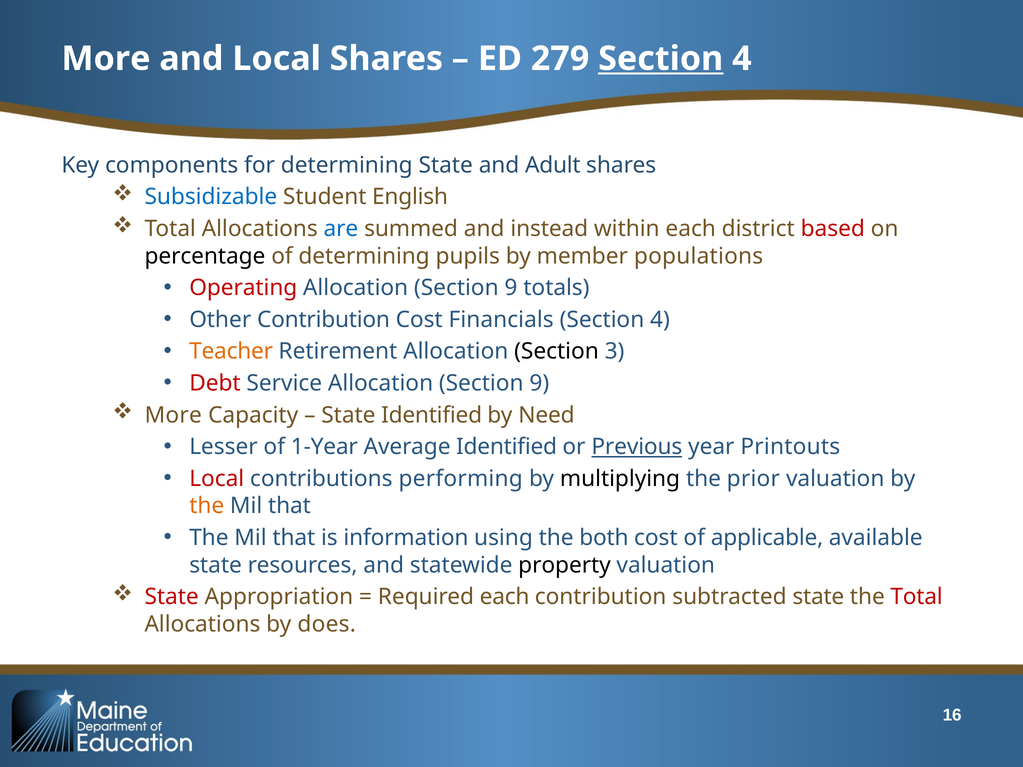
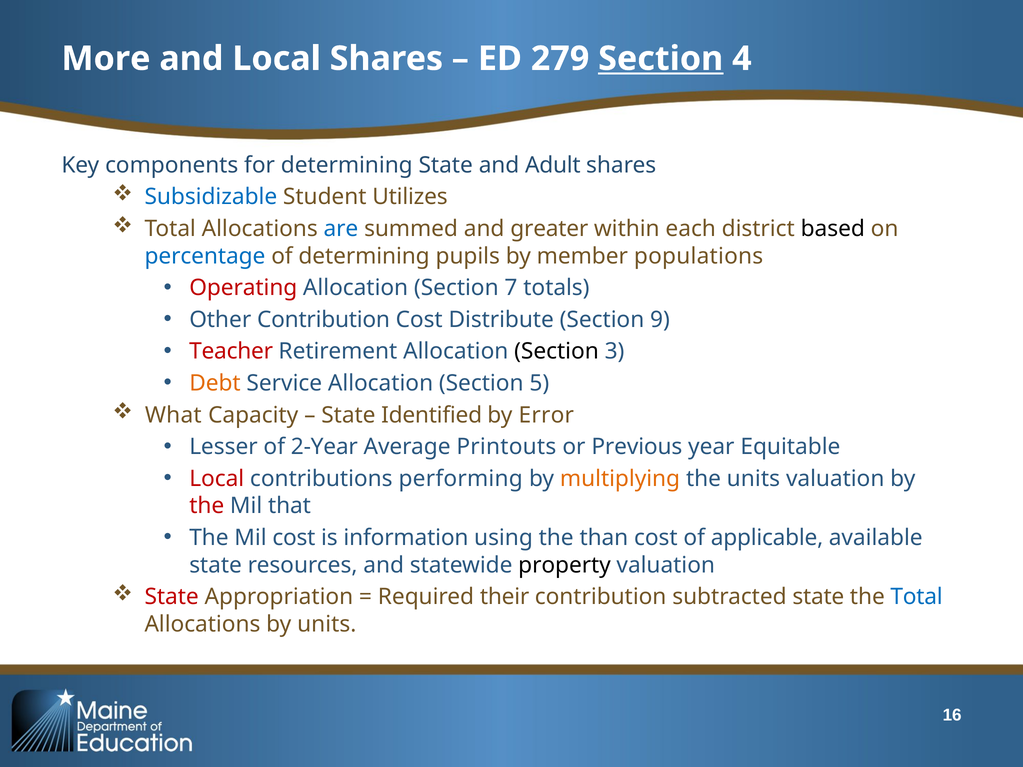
English: English -> Utilizes (410, 197)
instead: instead -> greater (549, 229)
based colour: red -> black (833, 229)
percentage colour: black -> blue (205, 256)
9: 9 -> 7 (511, 288)
Financials: Financials -> Distribute (501, 320)
4: 4 -> 9 (660, 320)
Teacher colour: orange -> red (231, 352)
Debt colour: red -> orange (215, 383)
Service Allocation Section 9: 9 -> 5 (539, 383)
More: More -> What (173, 415)
Need: Need -> Error (546, 415)
1-Year: 1-Year -> 2-Year (324, 447)
Average Identified: Identified -> Printouts (506, 447)
Previous underline: present -> none (637, 447)
Printouts: Printouts -> Equitable (790, 447)
multiplying colour: black -> orange (620, 479)
the prior: prior -> units (753, 479)
the colour: orange -> red (207, 506)
that: that -> cost (294, 538)
both: both -> than (604, 538)
Required each: each -> their (505, 597)
Total colour: red -> blue (917, 597)
by does: does -> units (327, 624)
